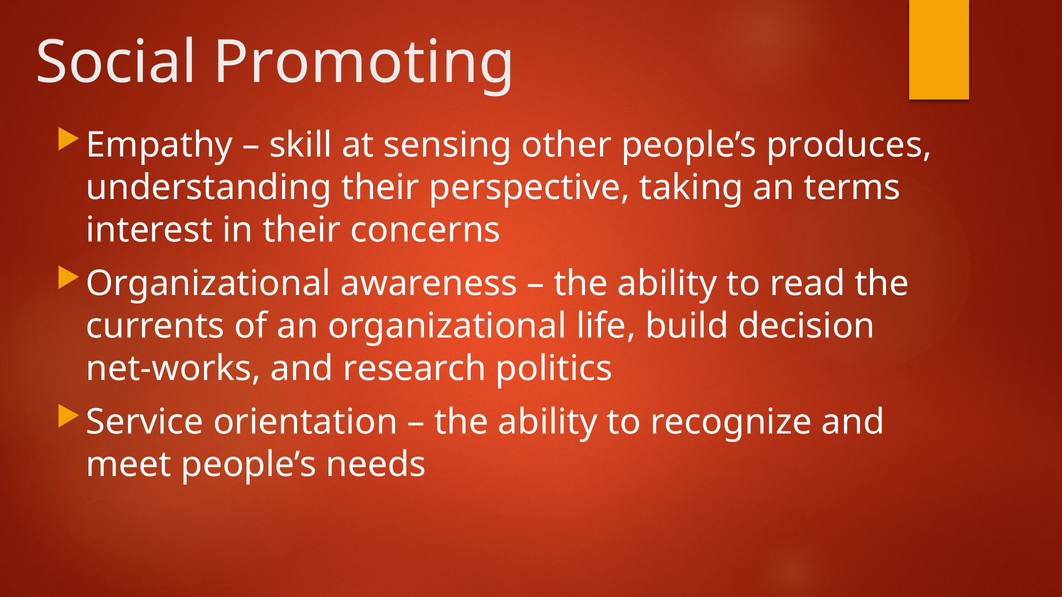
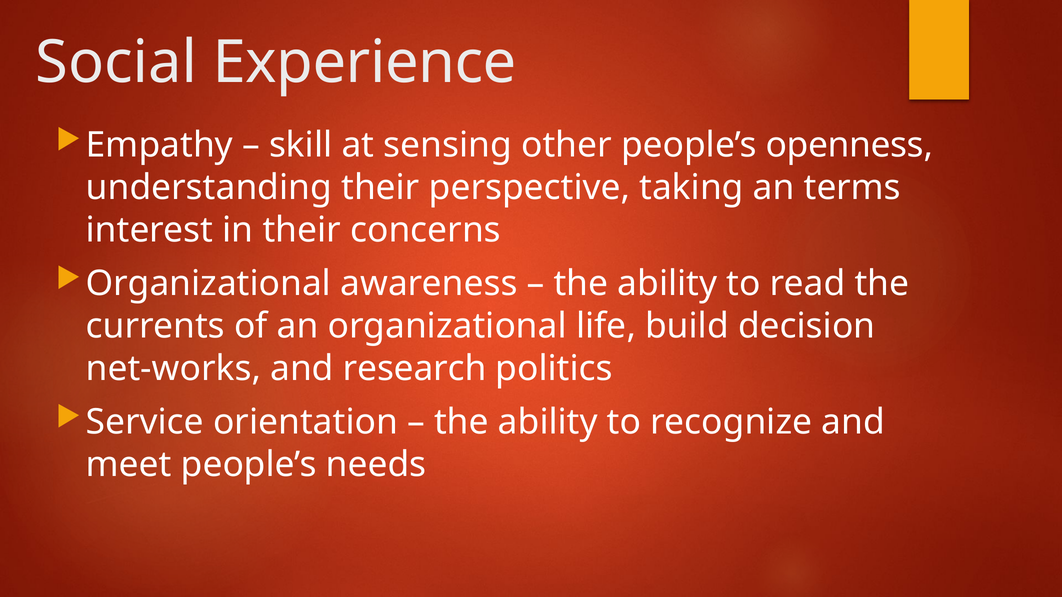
Promoting: Promoting -> Experience (365, 63)
produces: produces -> openness (849, 145)
